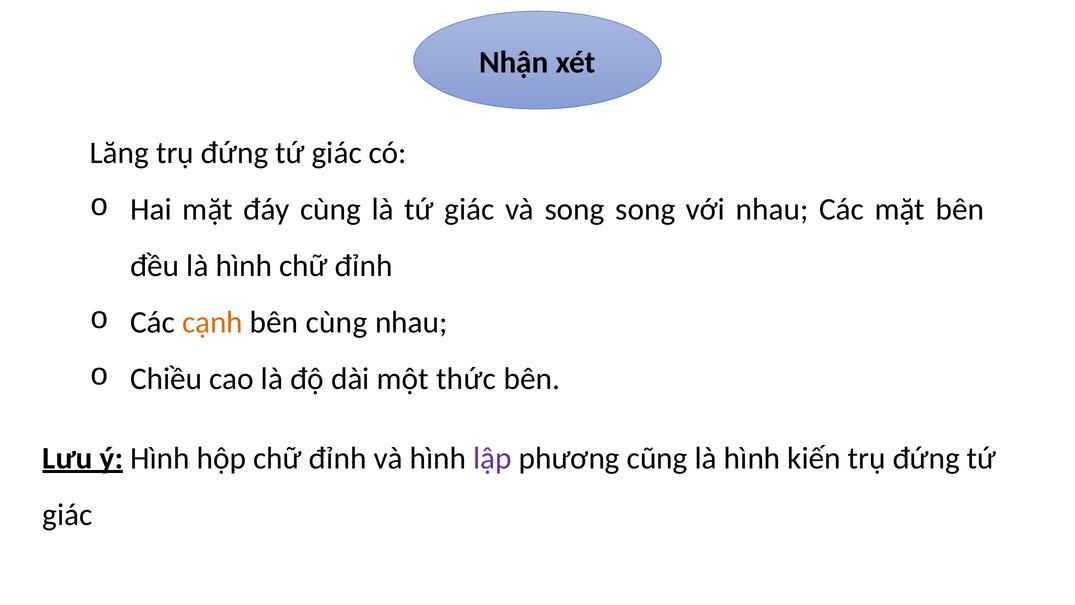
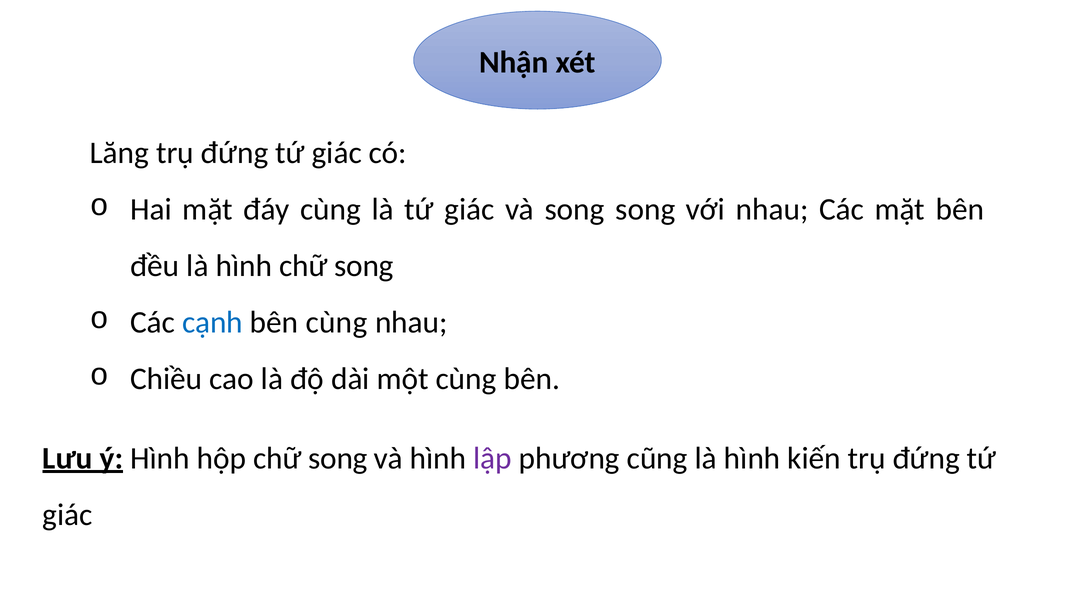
hình chữ đỉnh: đỉnh -> song (364, 266)
cạnh colour: orange -> blue (213, 322)
một thức: thức -> cùng (466, 379)
hộp chữ đỉnh: đỉnh -> song (338, 458)
